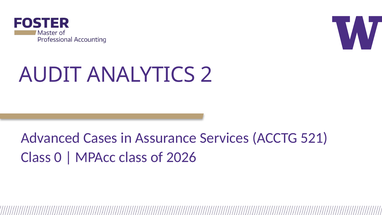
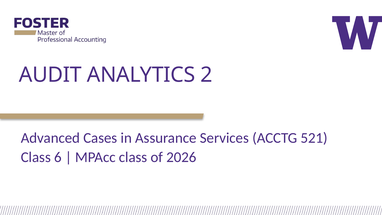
0: 0 -> 6 (58, 157)
